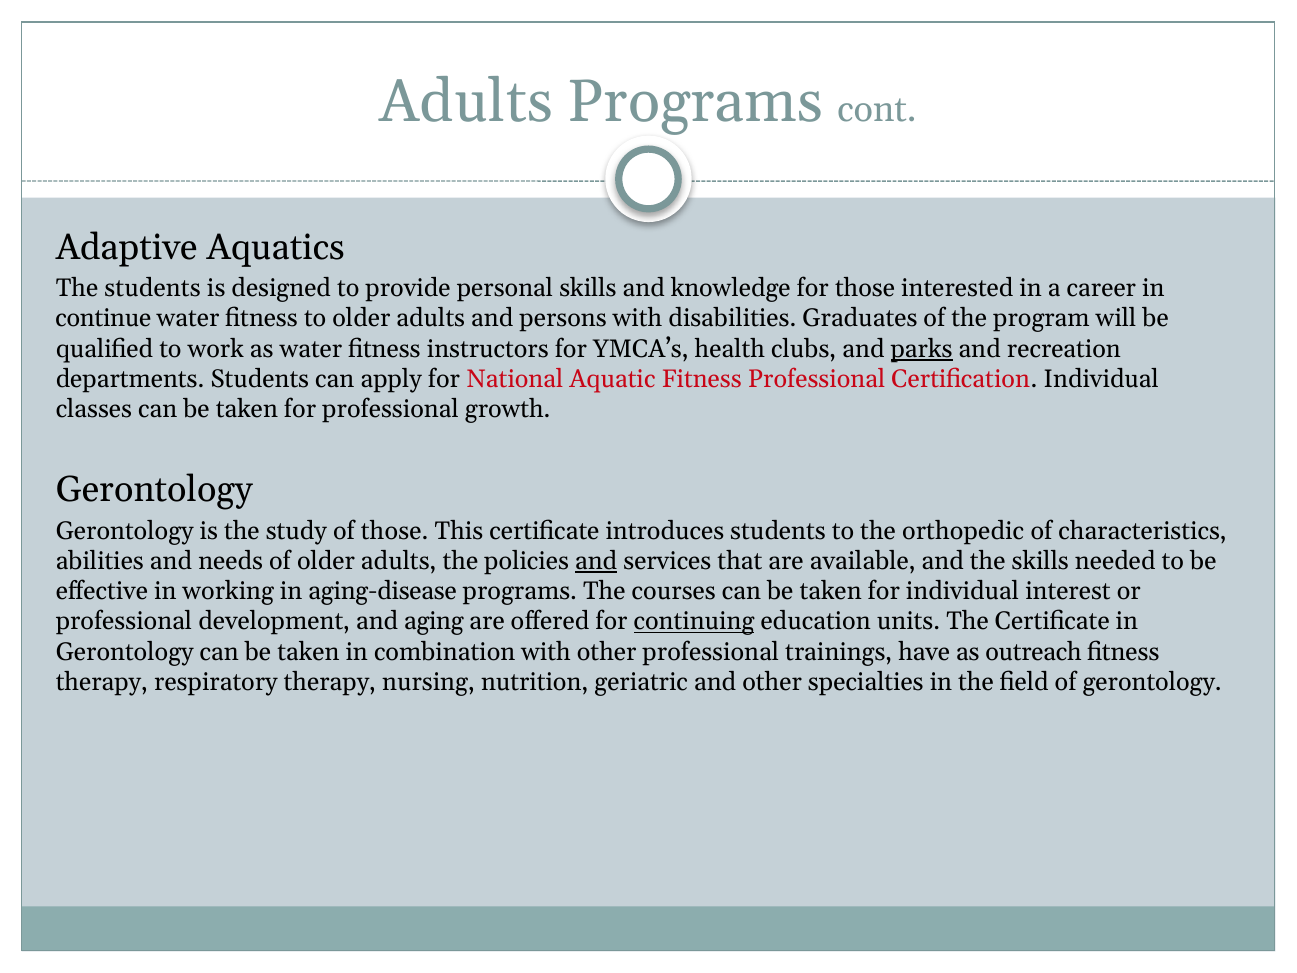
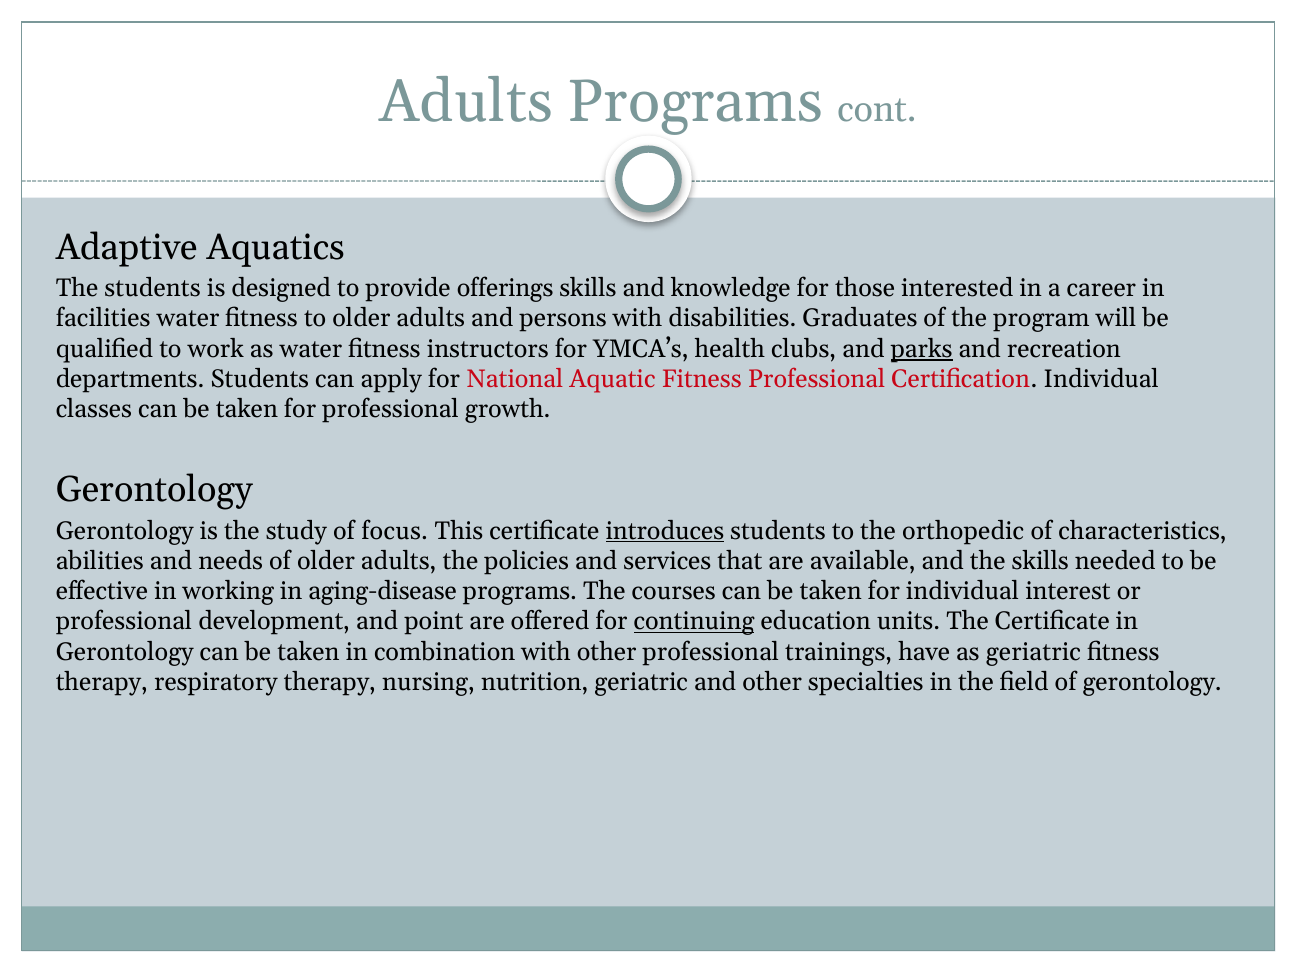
personal: personal -> offerings (505, 288)
continue: continue -> facilities (103, 319)
of those: those -> focus (395, 531)
introduces underline: none -> present (665, 531)
and underline: present -> none (596, 561)
aging: aging -> point (434, 621)
as outreach: outreach -> geriatric (1033, 652)
